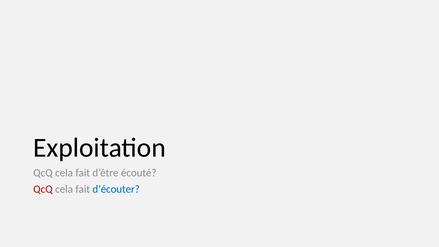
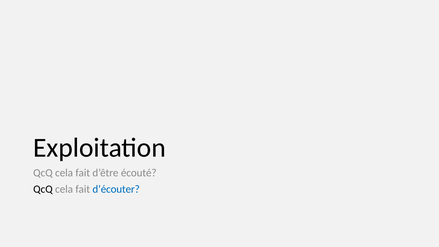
QcQ colour: red -> black (43, 189)
